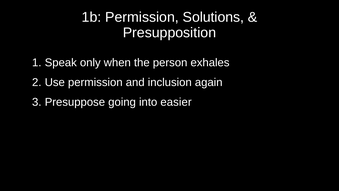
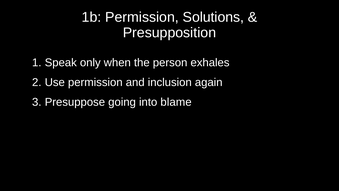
easier: easier -> blame (176, 102)
